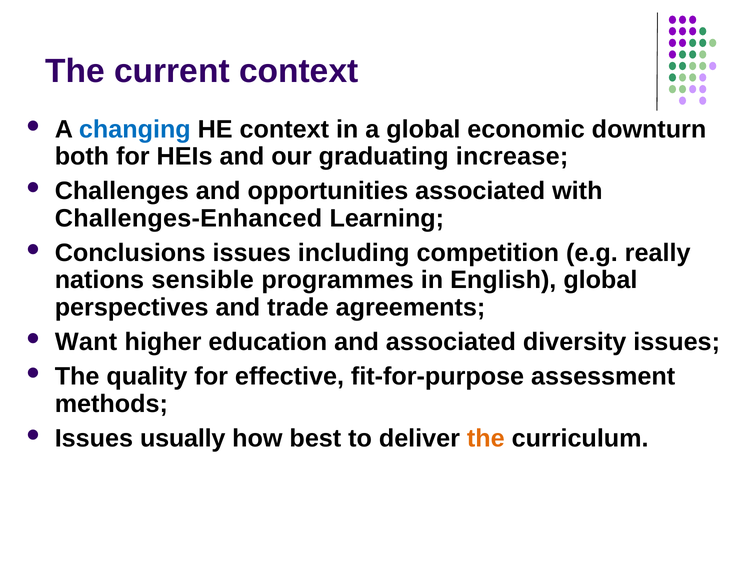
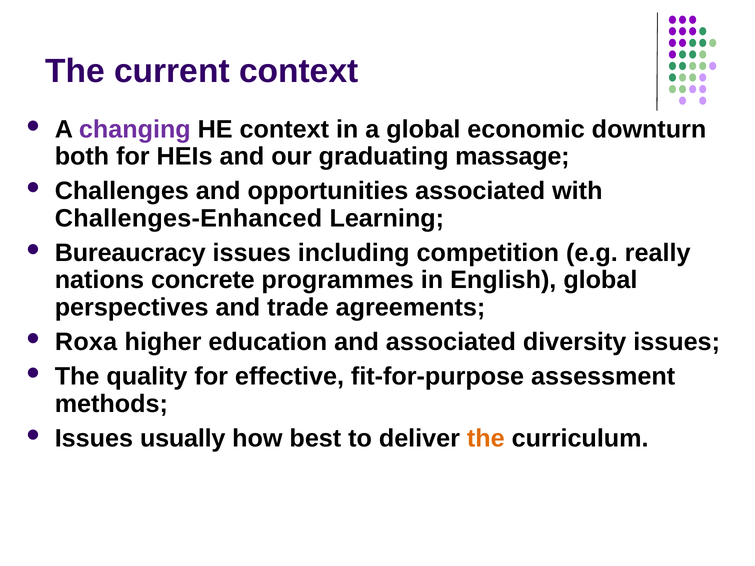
changing colour: blue -> purple (135, 129)
increase: increase -> massage (512, 156)
Conclusions: Conclusions -> Bureaucracy (130, 253)
sensible: sensible -> concrete (203, 280)
Want: Want -> Roxa (86, 342)
